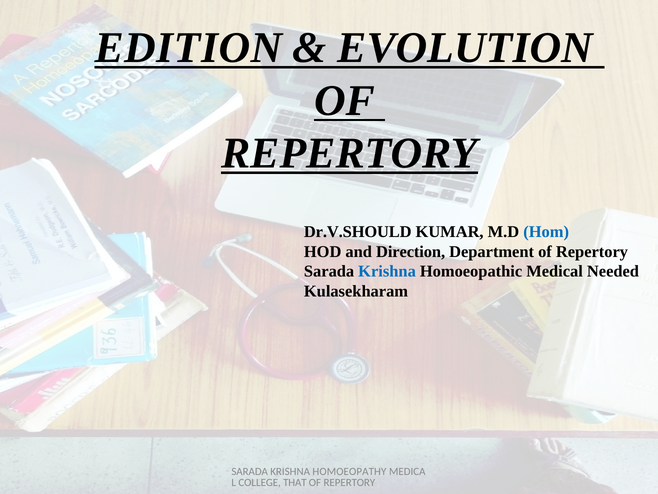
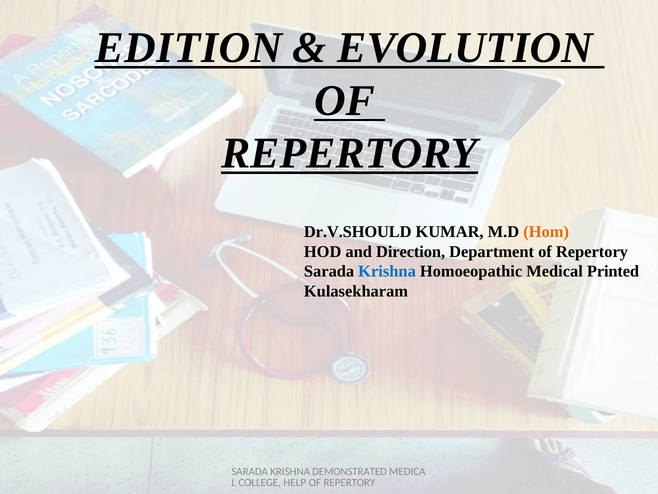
Hom colour: blue -> orange (546, 232)
Needed: Needed -> Printed (613, 271)
HOMOEOPATHY: HOMOEOPATHY -> DEMONSTRATED (350, 471)
THAT: THAT -> HELP (295, 482)
